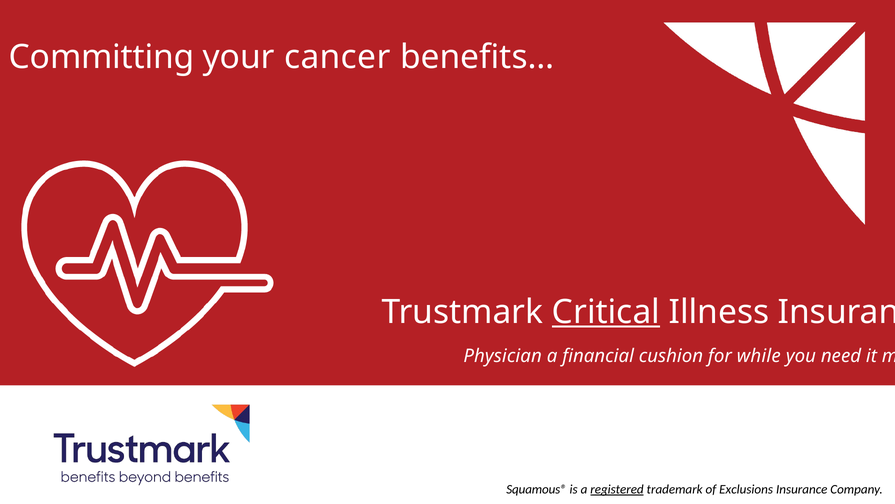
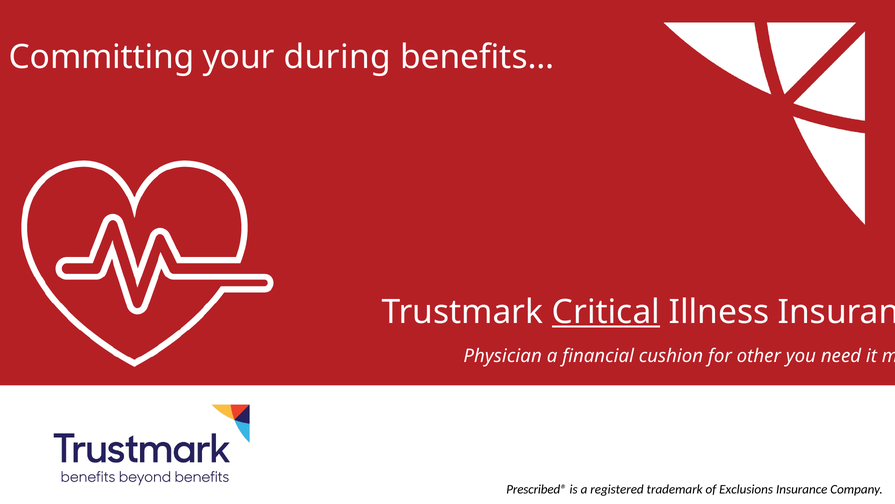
cancer: cancer -> during (337, 57)
while: while -> other (759, 356)
Squamous®: Squamous® -> Prescribed® (537, 489)
registered underline: present -> none (617, 489)
